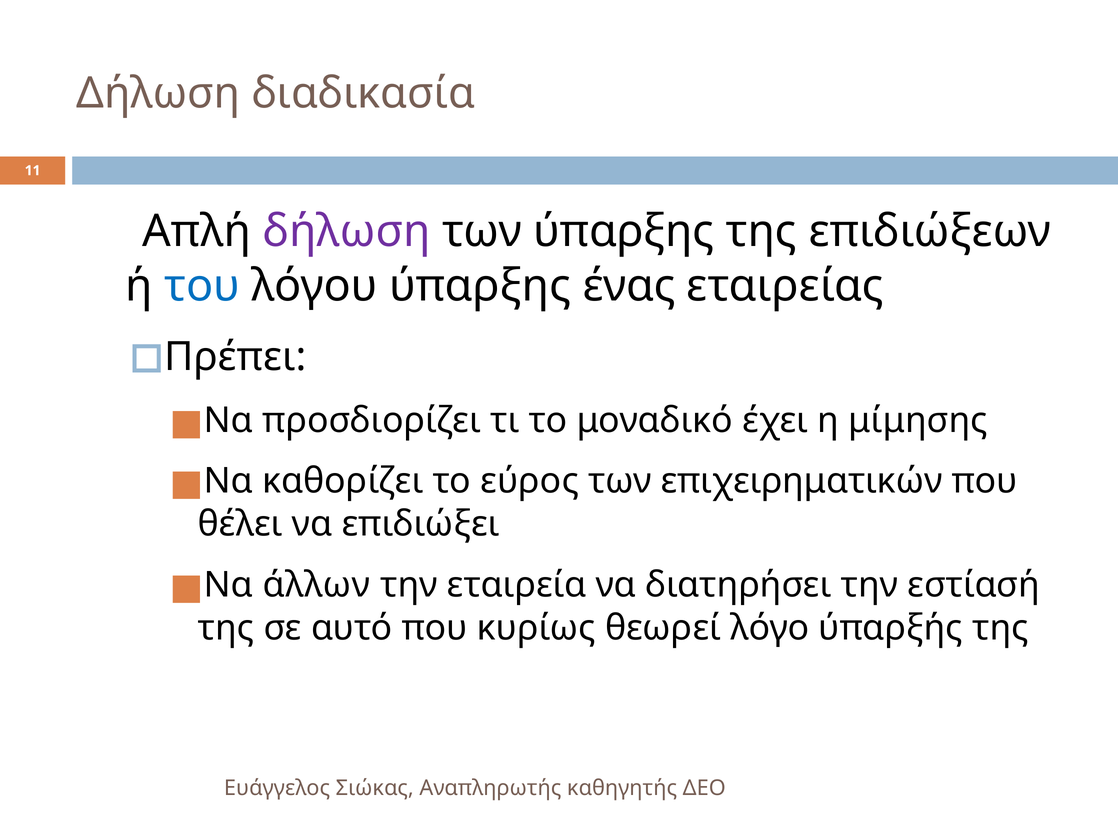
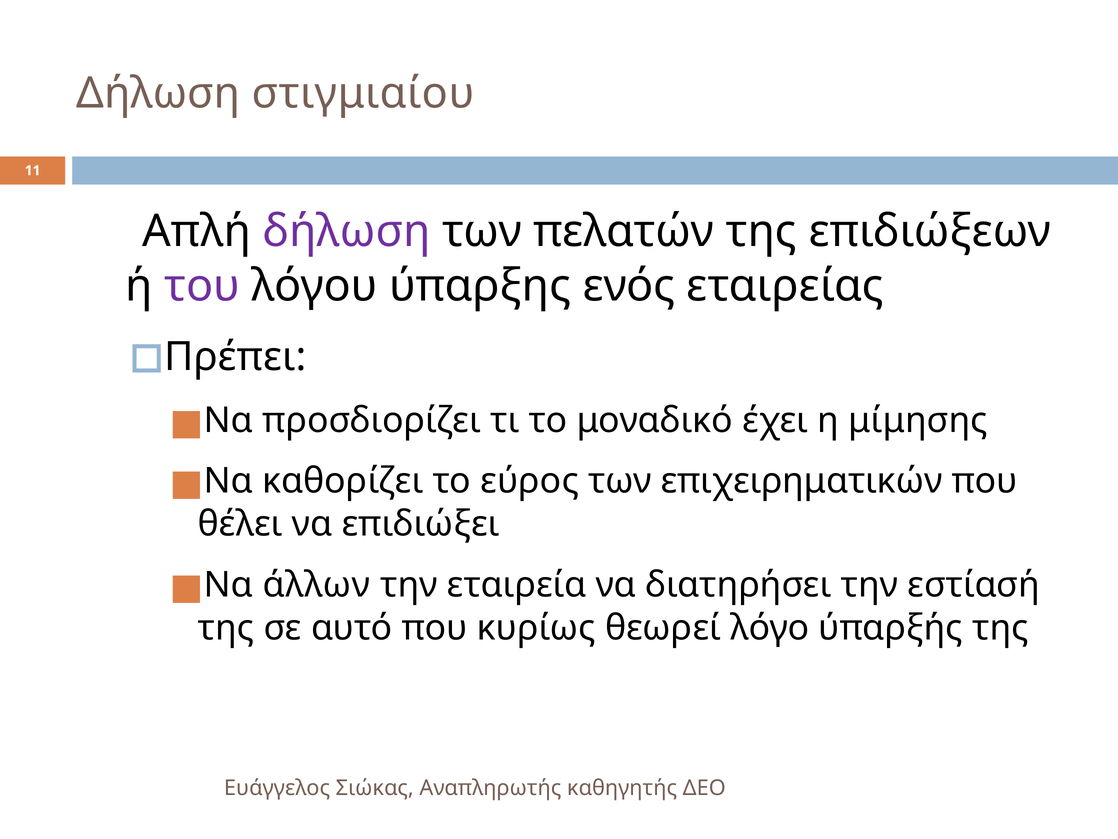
διαδικασία: διαδικασία -> στιγμιαίου (363, 93)
των ύπαρξης: ύπαρξης -> πελατών (624, 231)
του colour: blue -> purple (202, 286)
ένας: ένας -> ενός (629, 286)
